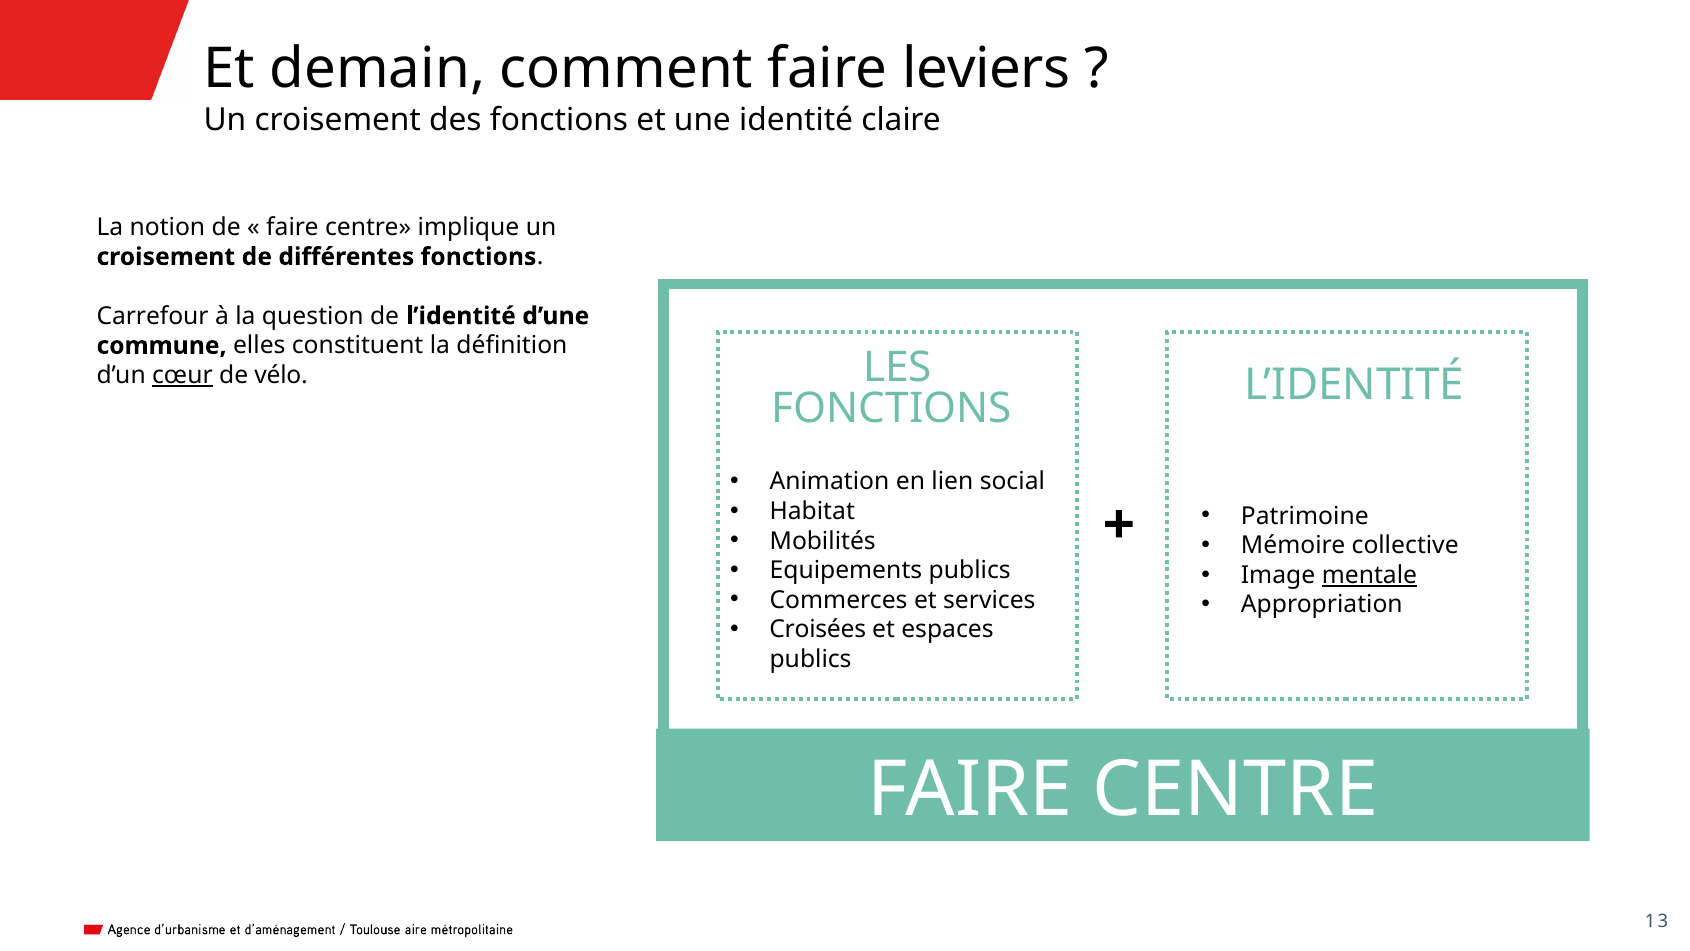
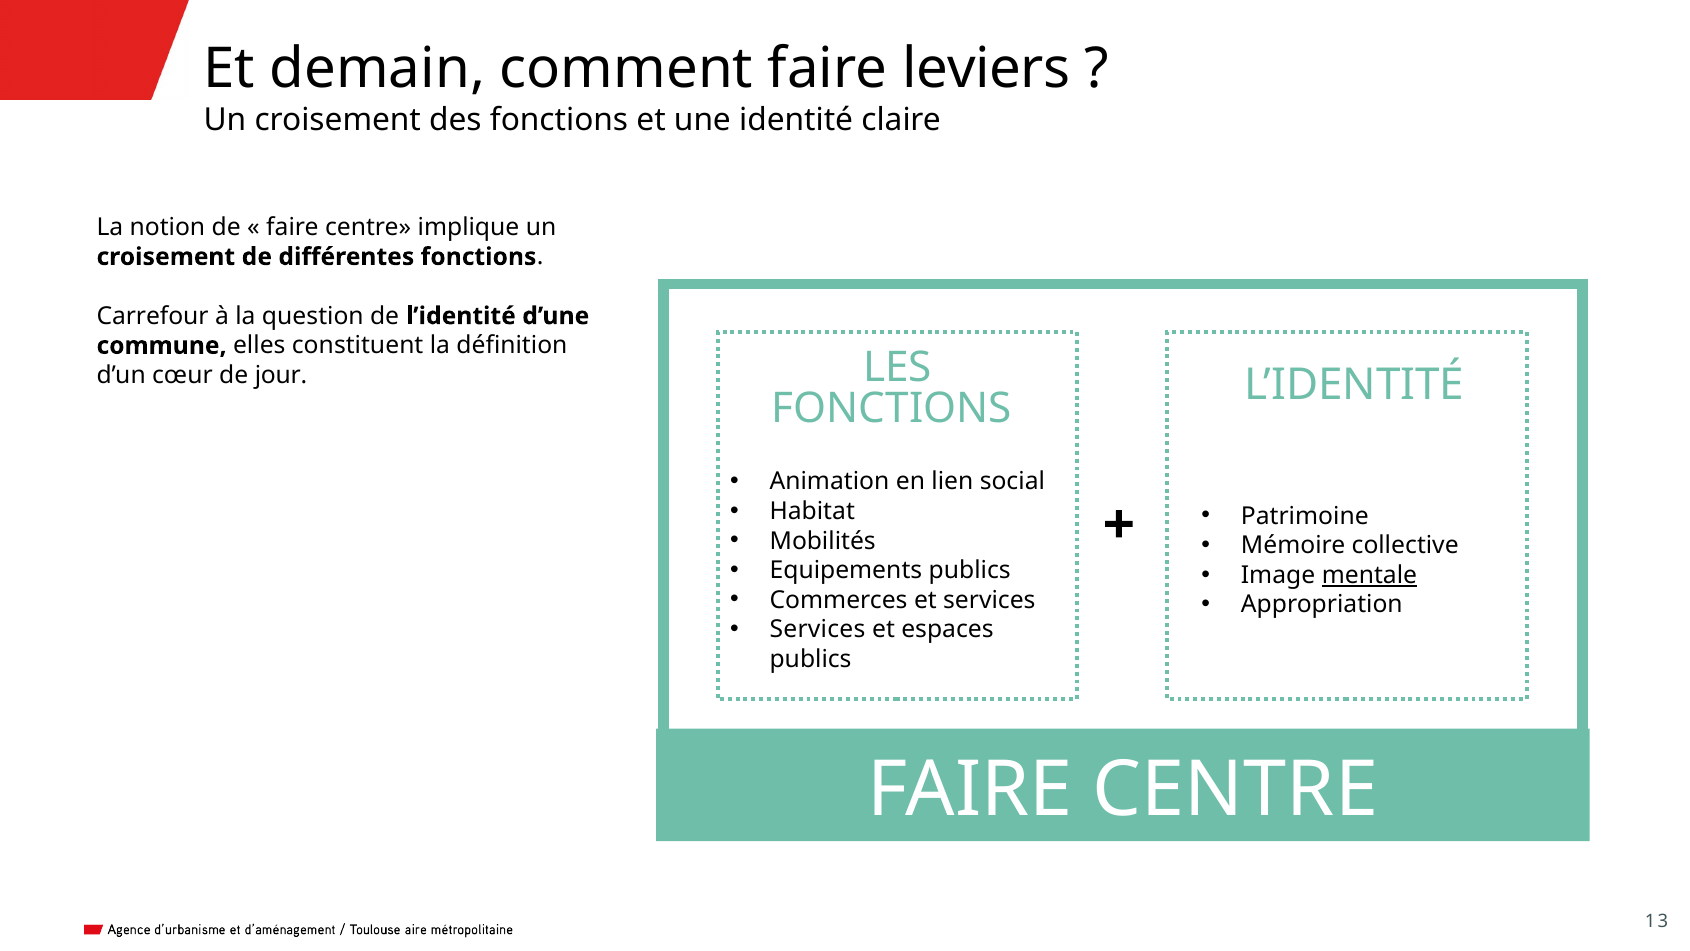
cœur underline: present -> none (182, 375)
vélo: vélo -> jour (281, 375)
Croisées: Croisées -> Services (818, 630)
